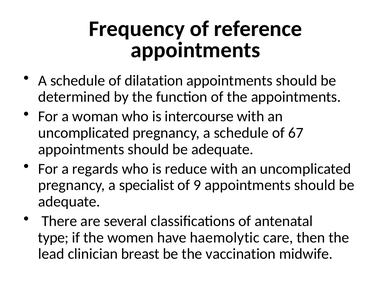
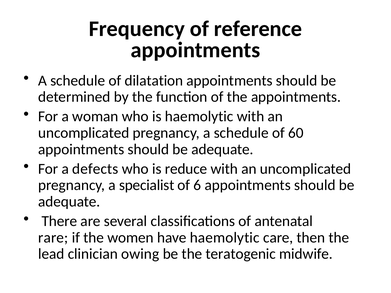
is intercourse: intercourse -> haemolytic (199, 117)
67: 67 -> 60 (296, 133)
regards: regards -> defects (95, 169)
9: 9 -> 6 (197, 185)
type: type -> rare (53, 238)
breast: breast -> owing (140, 254)
vaccination: vaccination -> teratogenic (241, 254)
